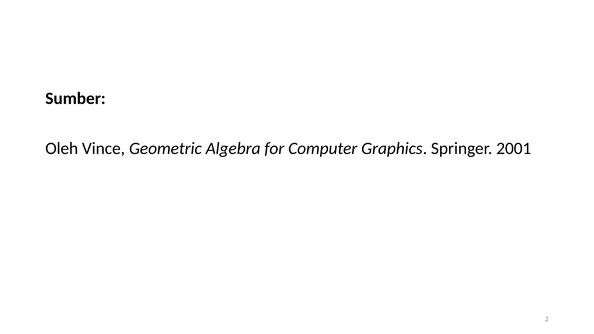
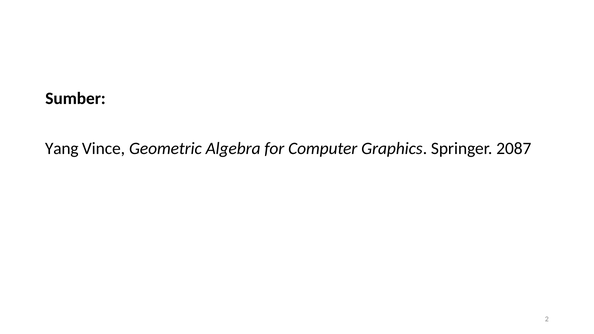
Oleh: Oleh -> Yang (62, 148)
2001: 2001 -> 2087 (514, 148)
